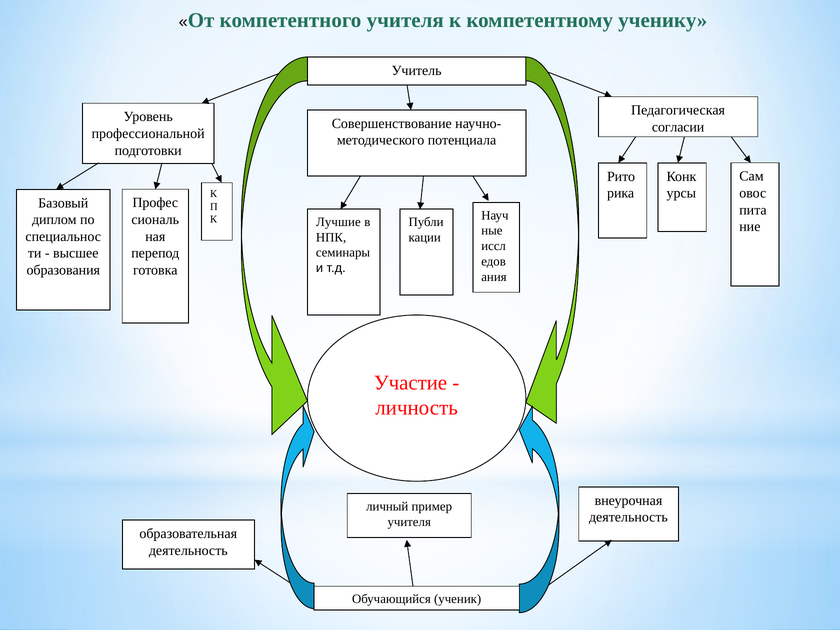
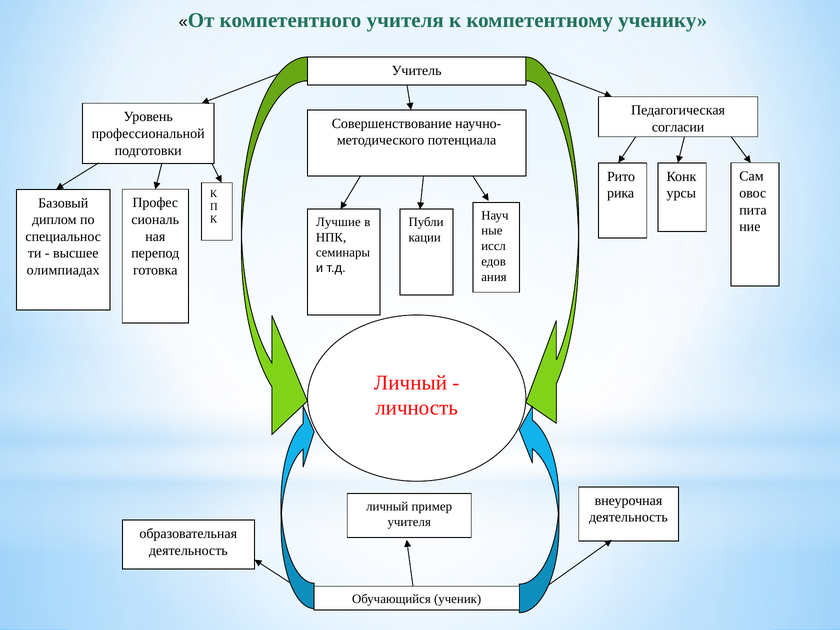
образования: образования -> олимпиадах (63, 270)
Участие: Участие -> Личный (410, 383)
